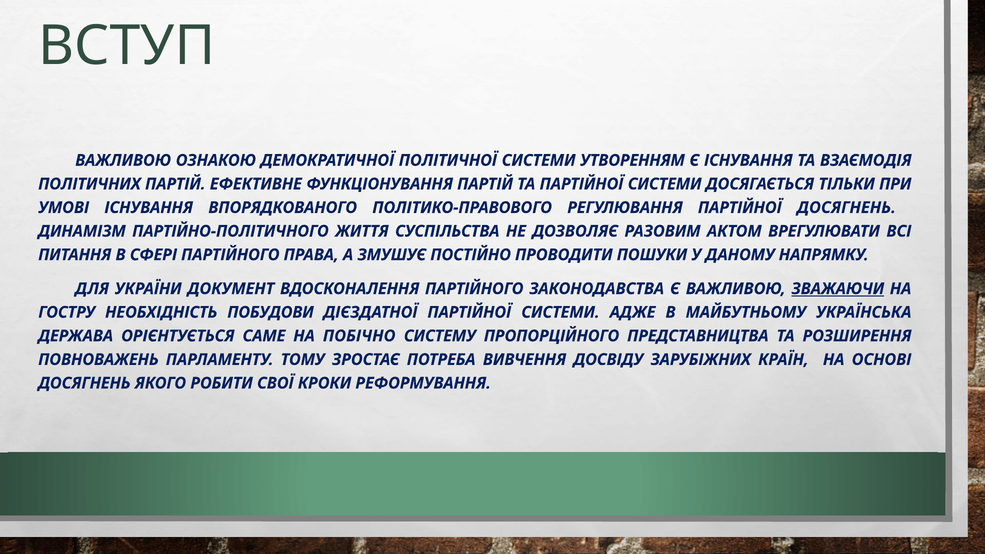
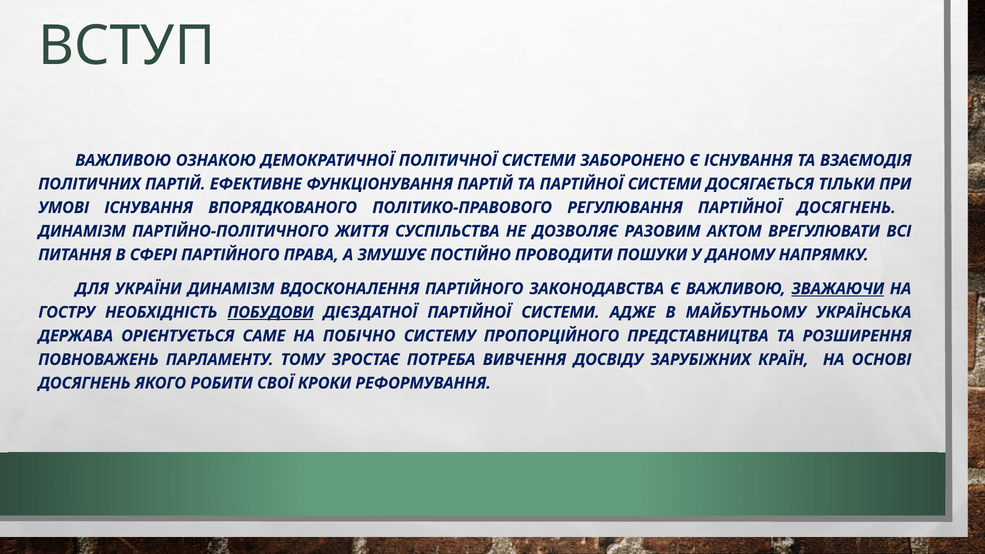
УТВОРЕННЯМ: УТВОРЕННЯМ -> ЗАБОРОНЕНО (632, 160)
УКРАЇНИ ДОКУМЕНТ: ДОКУМЕНТ -> ДИНАМІЗМ (231, 289)
ПОБУДОВИ underline: none -> present (271, 312)
